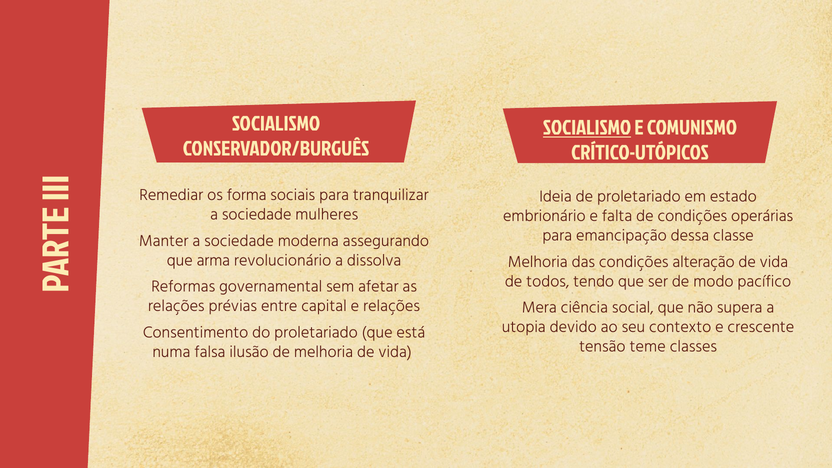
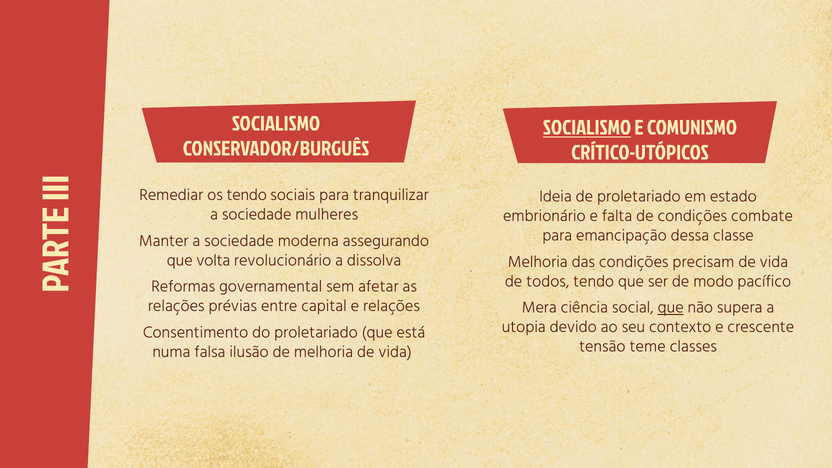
os forma: forma -> tendo (247, 195)
operárias: operárias -> combate (762, 216)
arma: arma -> volta (213, 260)
alteração: alteração -> precisam (703, 262)
que underline: none -> present (671, 308)
